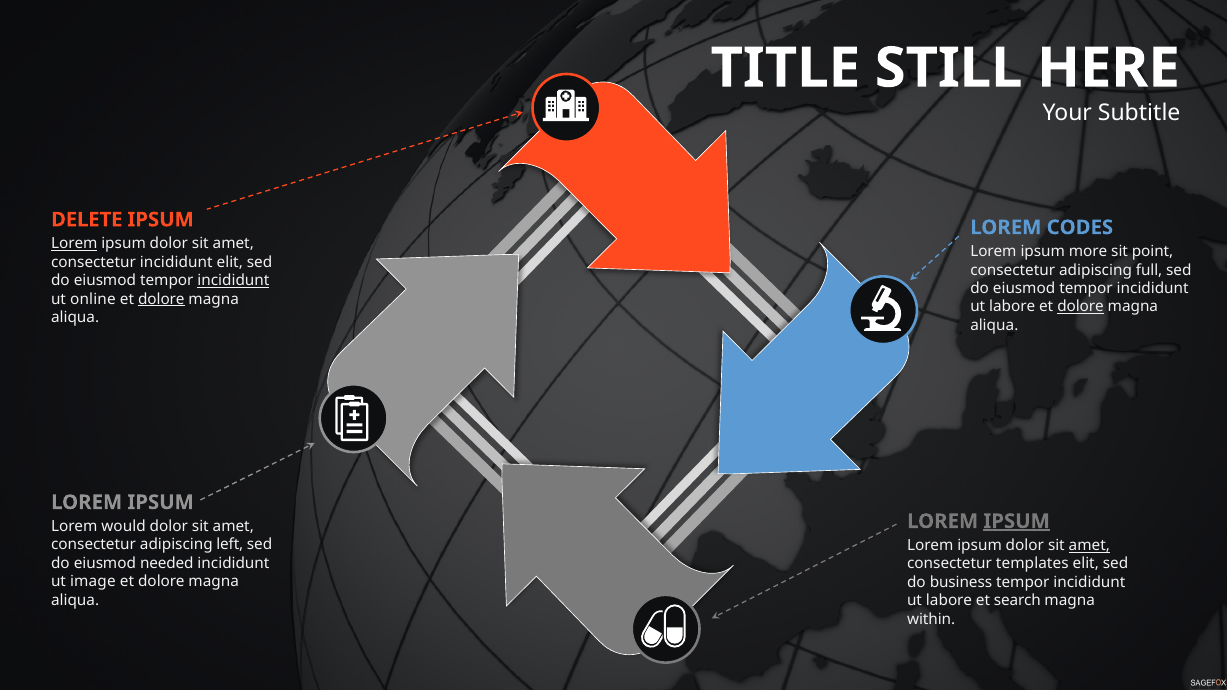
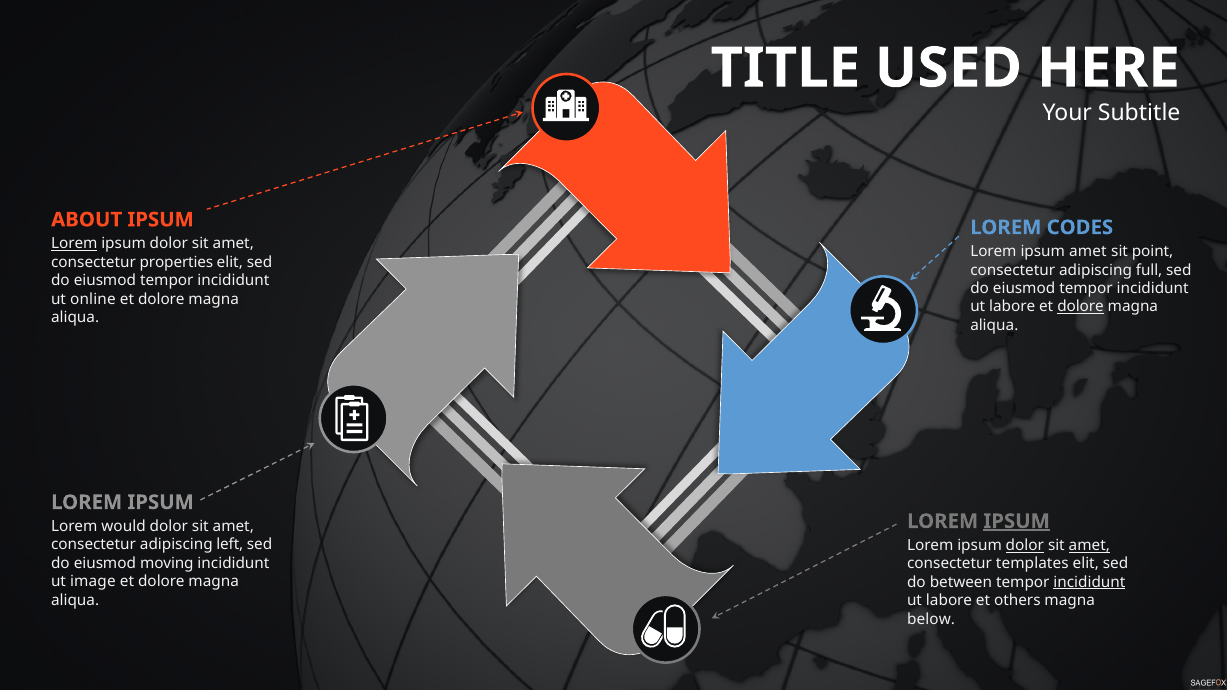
STILL: STILL -> USED (948, 68)
DELETE: DELETE -> ABOUT (87, 220)
ipsum more: more -> amet (1088, 252)
consectetur incididunt: incididunt -> properties (176, 262)
incididunt underline: present -> none (233, 281)
dolore underline: present -> none (161, 299)
dolor underline: none -> present (1025, 546)
needed: needed -> moving (167, 563)
business: business -> between (961, 582)
incididunt underline: none -> present (1089, 582)
search: search -> others (1017, 601)
within: within -> below (931, 619)
